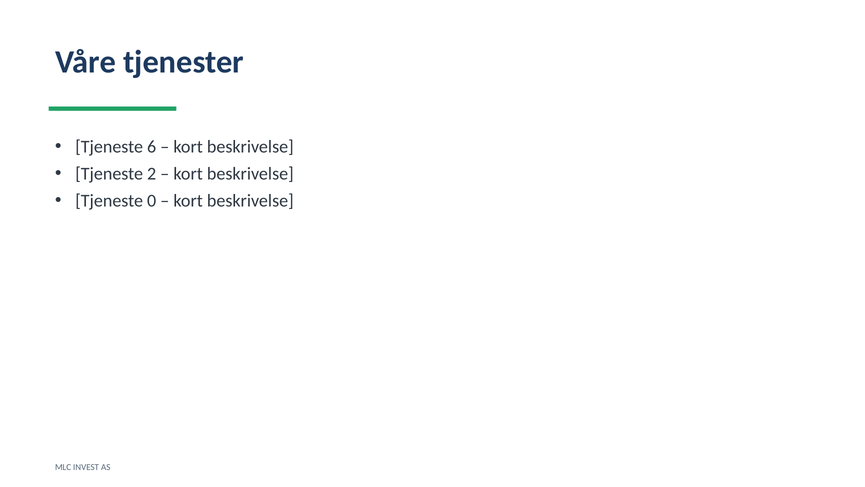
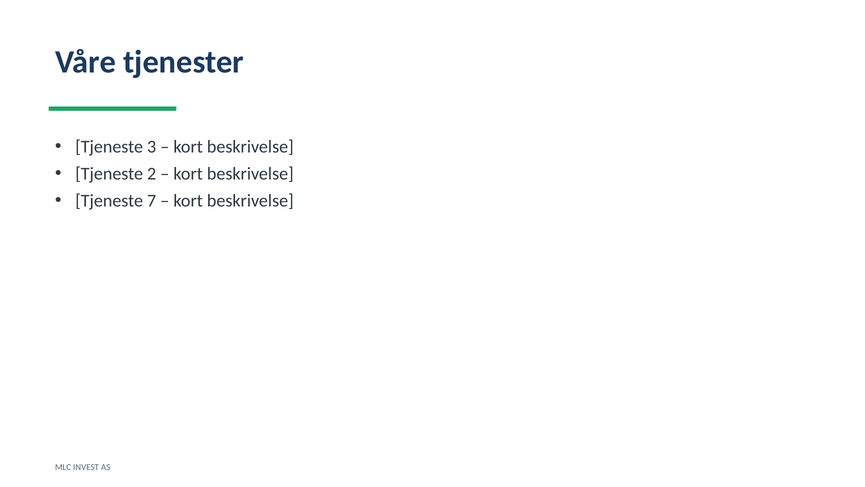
6: 6 -> 3 (152, 147)
0: 0 -> 7 (152, 201)
